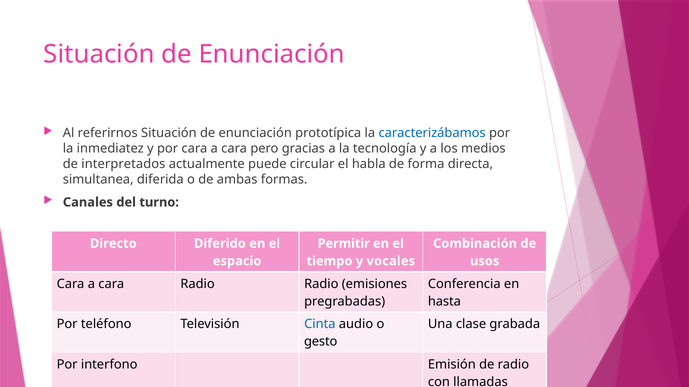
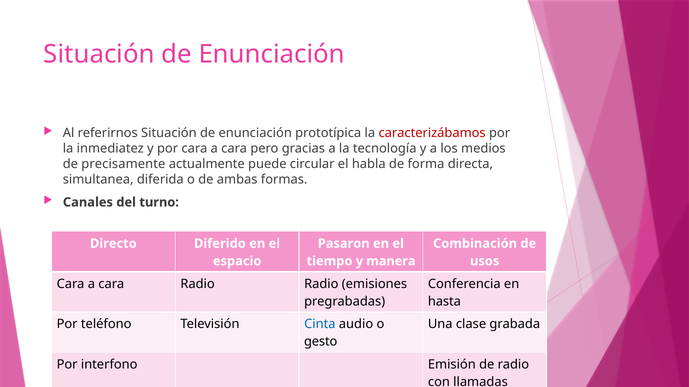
caracterizábamos colour: blue -> red (432, 133)
interpretados: interpretados -> precisamente (123, 164)
Permitir: Permitir -> Pasaron (344, 244)
vocales: vocales -> manera (391, 261)
